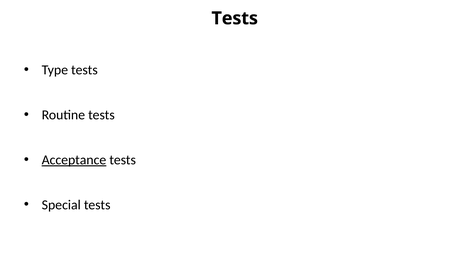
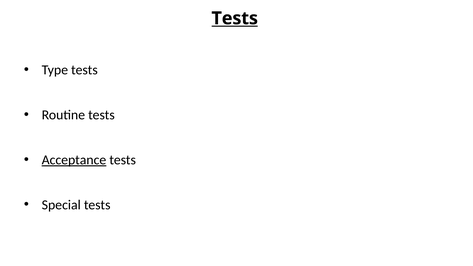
Tests underline: none -> present (235, 18)
